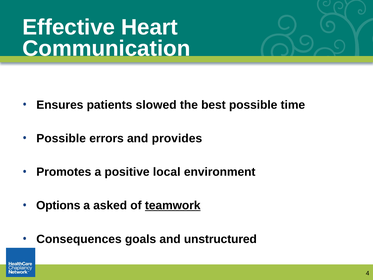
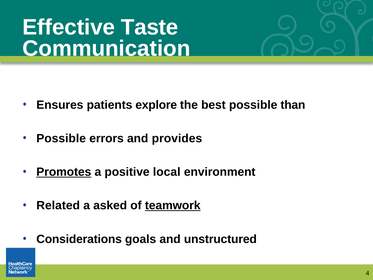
Heart: Heart -> Taste (150, 27)
slowed: slowed -> explore (156, 105)
time: time -> than (293, 105)
Promotes underline: none -> present (64, 172)
Options: Options -> Related (58, 205)
Consequences: Consequences -> Considerations (79, 239)
